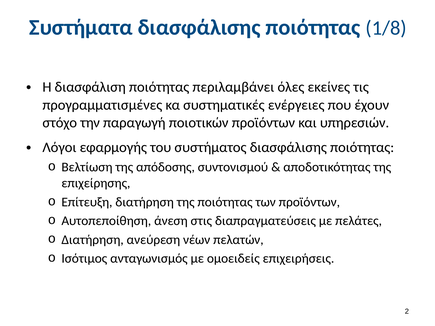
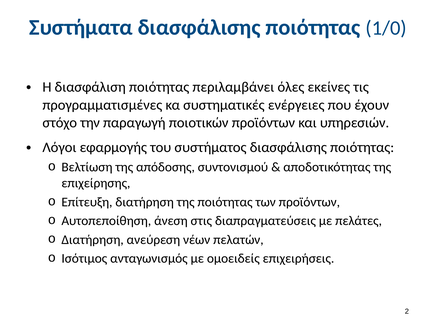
1/8: 1/8 -> 1/0 (386, 28)
